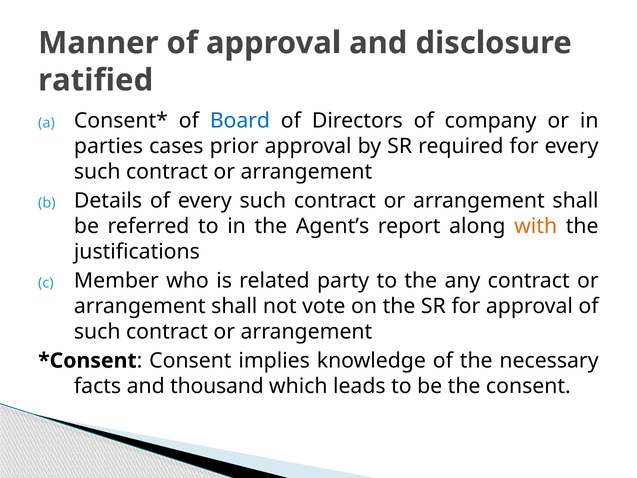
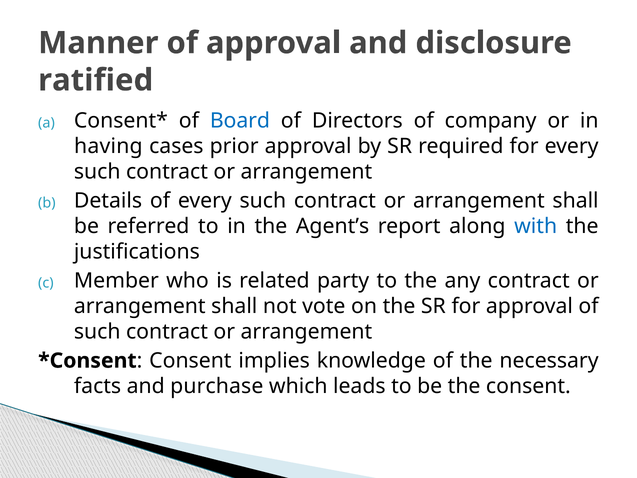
parties: parties -> having (108, 146)
with colour: orange -> blue (536, 226)
thousand: thousand -> purchase (217, 386)
